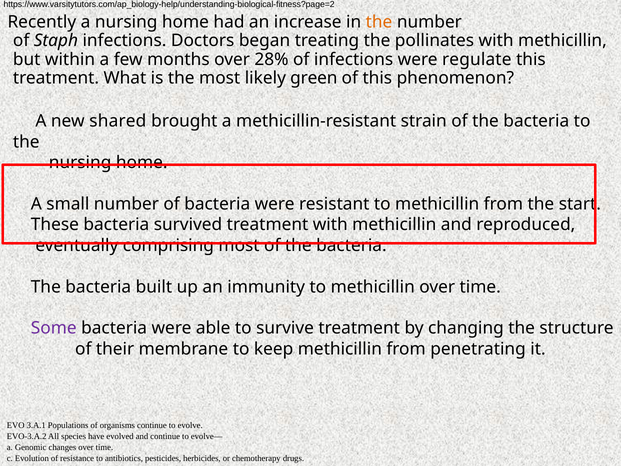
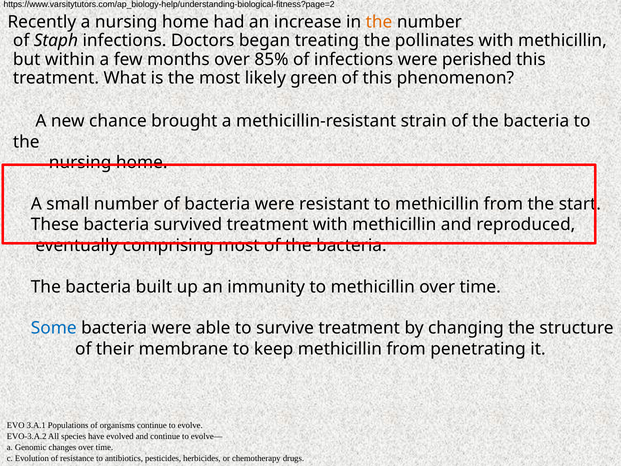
28%: 28% -> 85% (271, 59)
regulate: regulate -> perished (477, 59)
shared: shared -> chance (118, 121)
Some colour: purple -> blue (54, 328)
